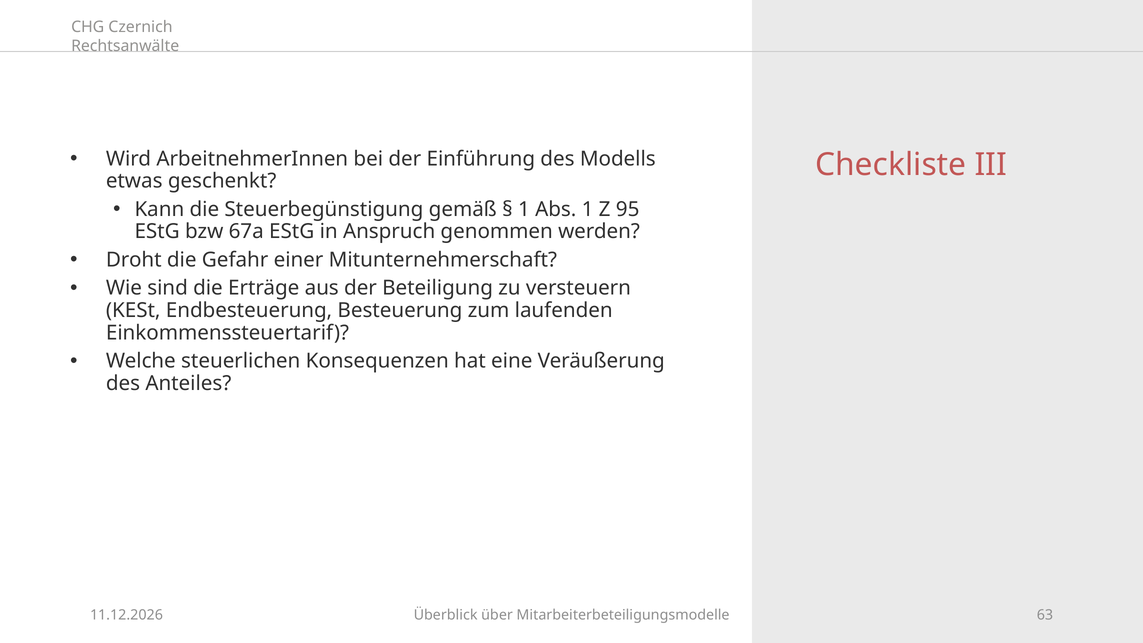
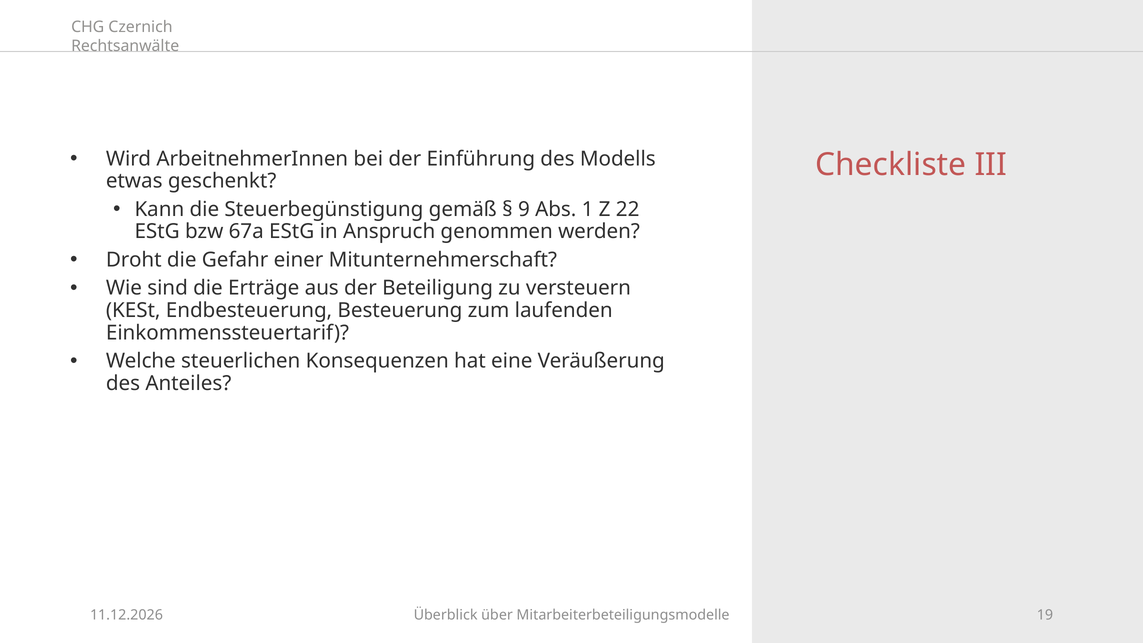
1: 1 -> 9 (524, 209)
95: 95 -> 22 (628, 209)
63: 63 -> 19 (1045, 615)
